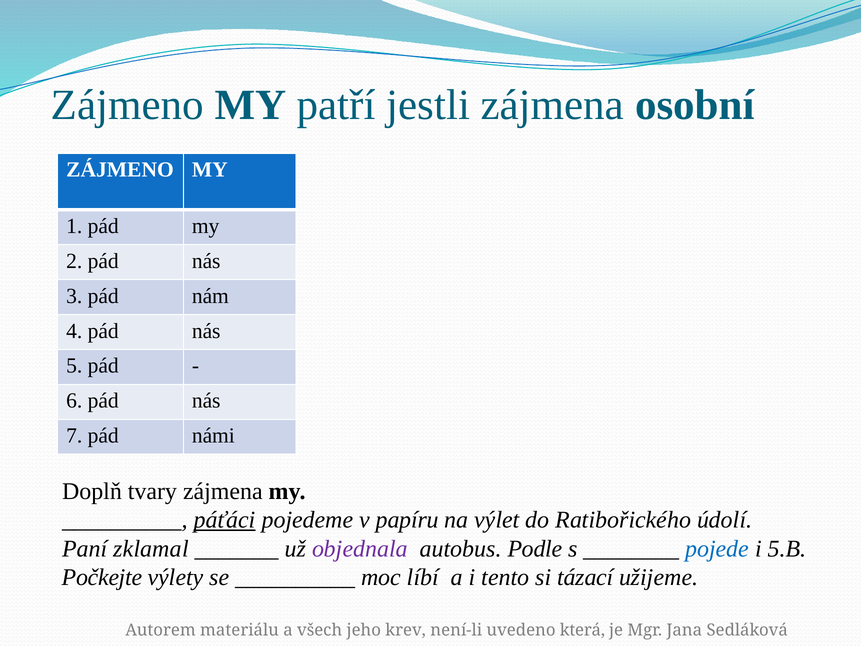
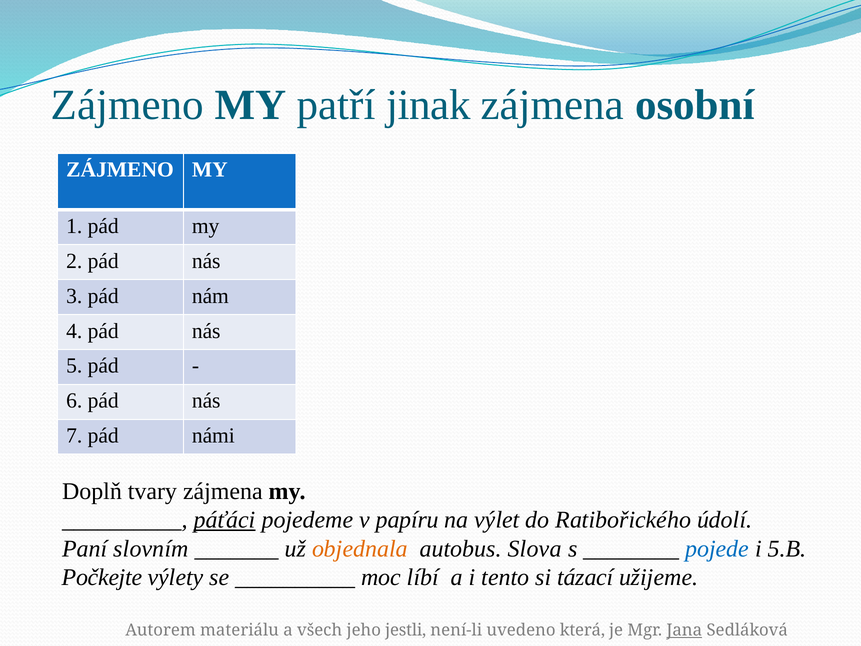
jestli: jestli -> jinak (428, 105)
zklamal: zklamal -> slovním (151, 548)
objednala colour: purple -> orange (360, 548)
Podle: Podle -> Slova (535, 548)
krev: krev -> jestli (406, 630)
Jana underline: none -> present (684, 630)
